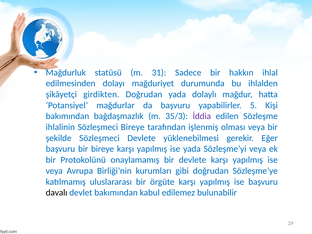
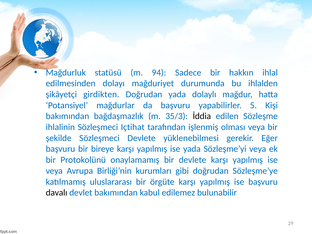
31: 31 -> 94 (159, 73)
İddia colour: purple -> black (202, 116)
Sözleşmeci Bireye: Bireye -> Içtihat (133, 127)
